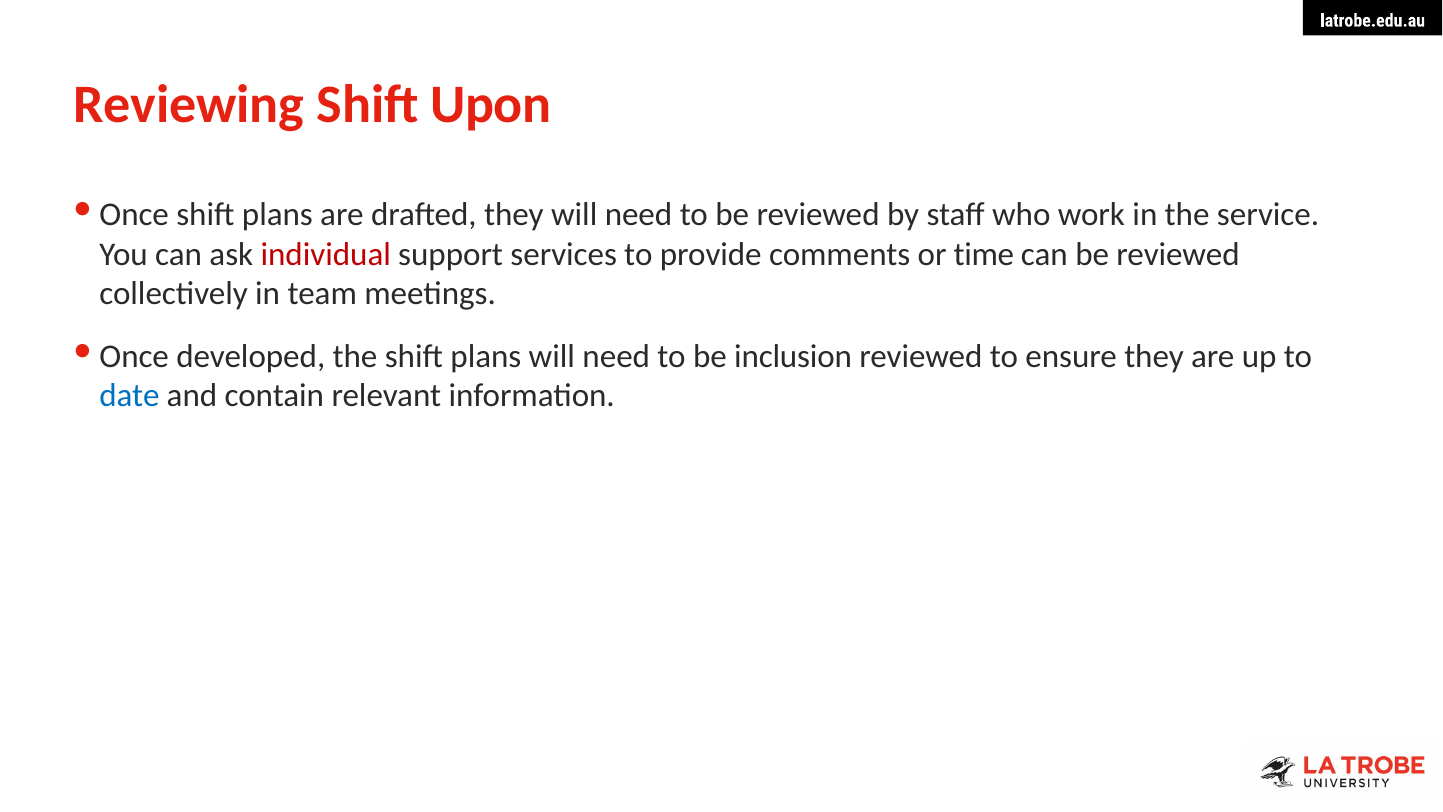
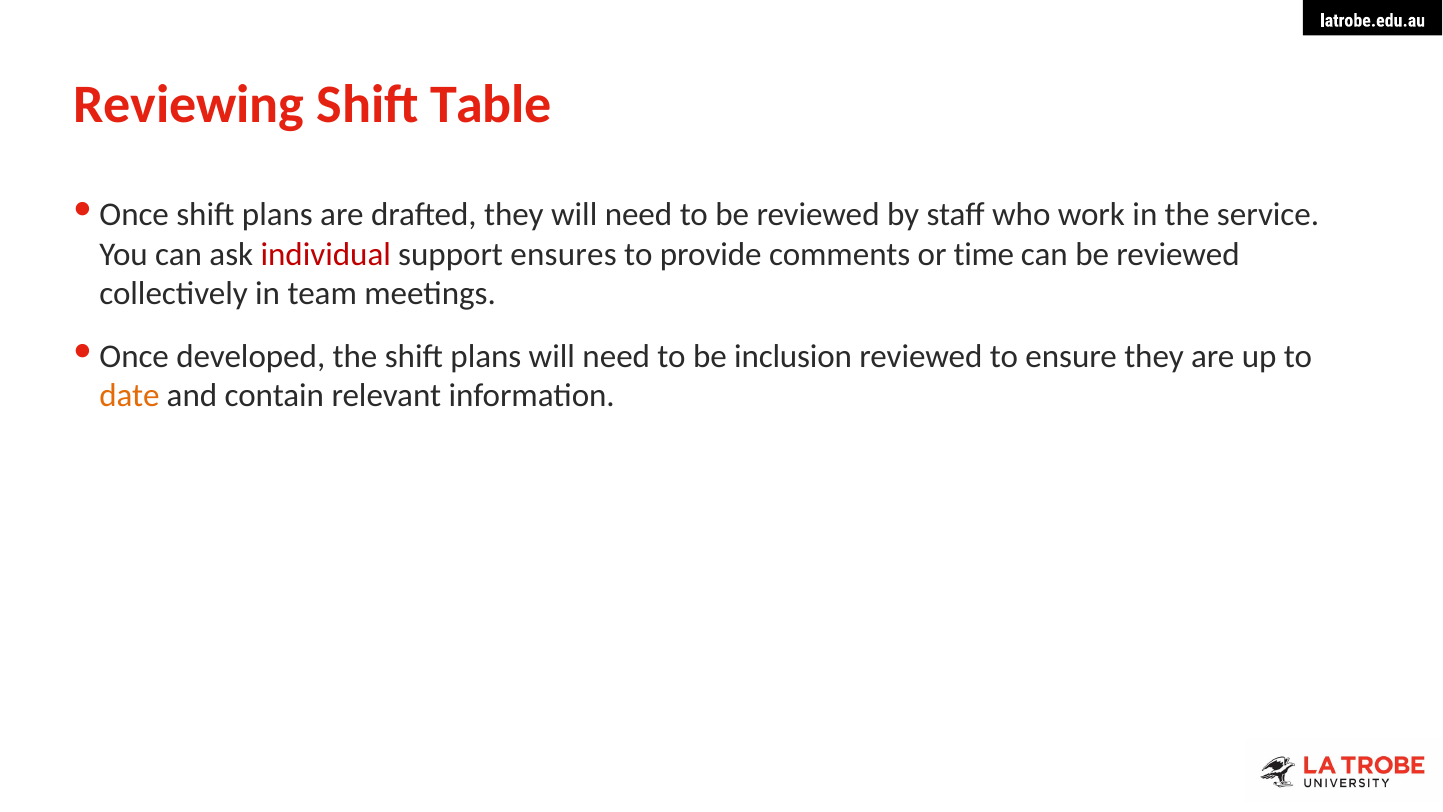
Upon: Upon -> Table (491, 105)
services: services -> ensures (564, 254)
date colour: blue -> orange (129, 396)
